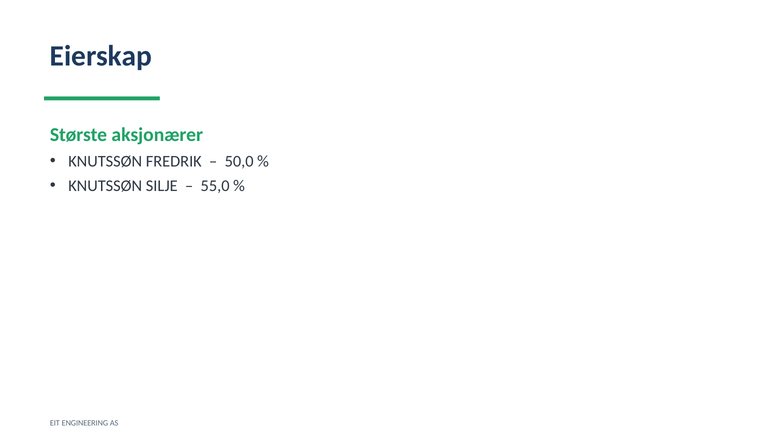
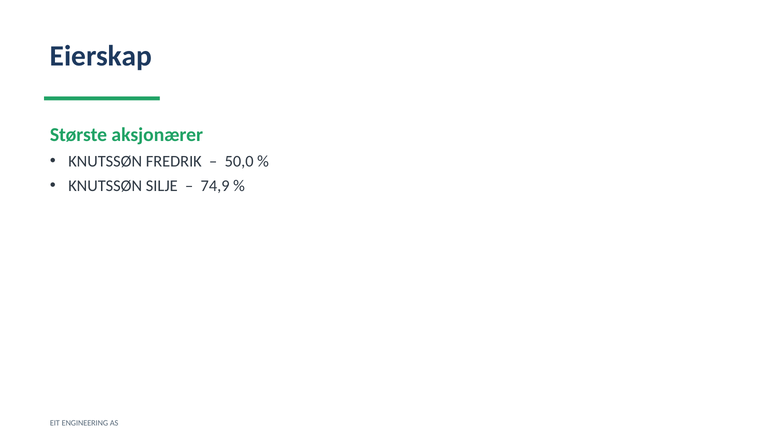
55,0: 55,0 -> 74,9 (215, 186)
